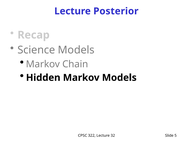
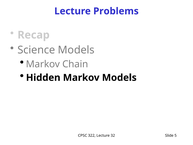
Posterior: Posterior -> Problems (116, 11)
